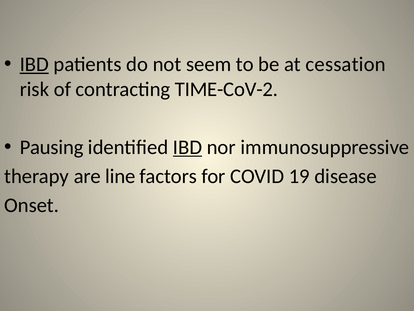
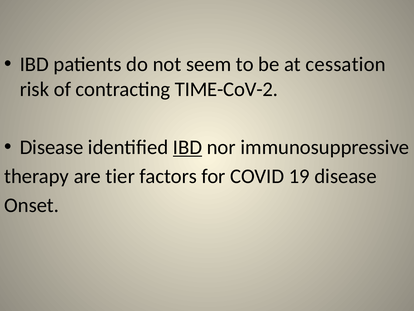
IBD underline: present -> none (34, 64)
Pausing: Pausing -> Disease (52, 147)
line: line -> tier (120, 176)
